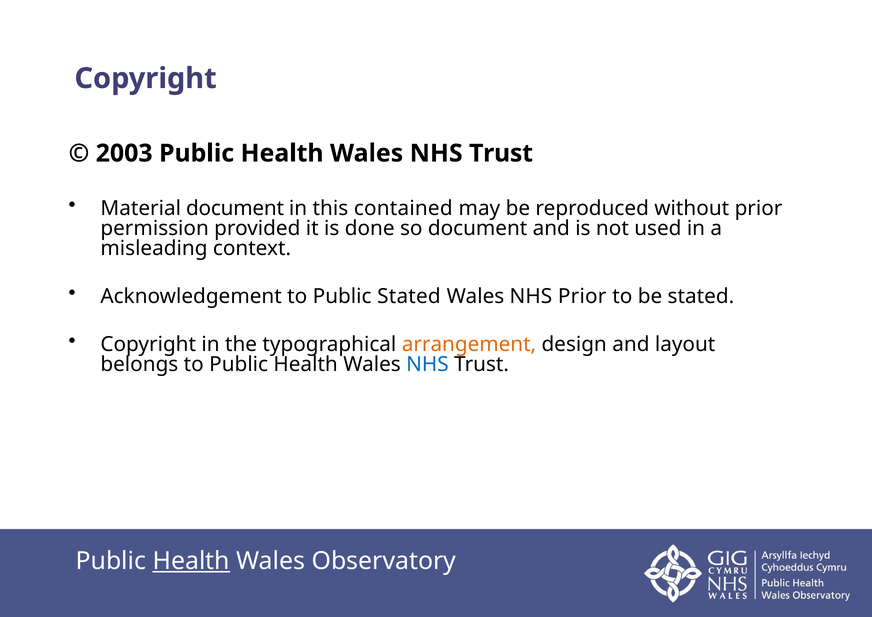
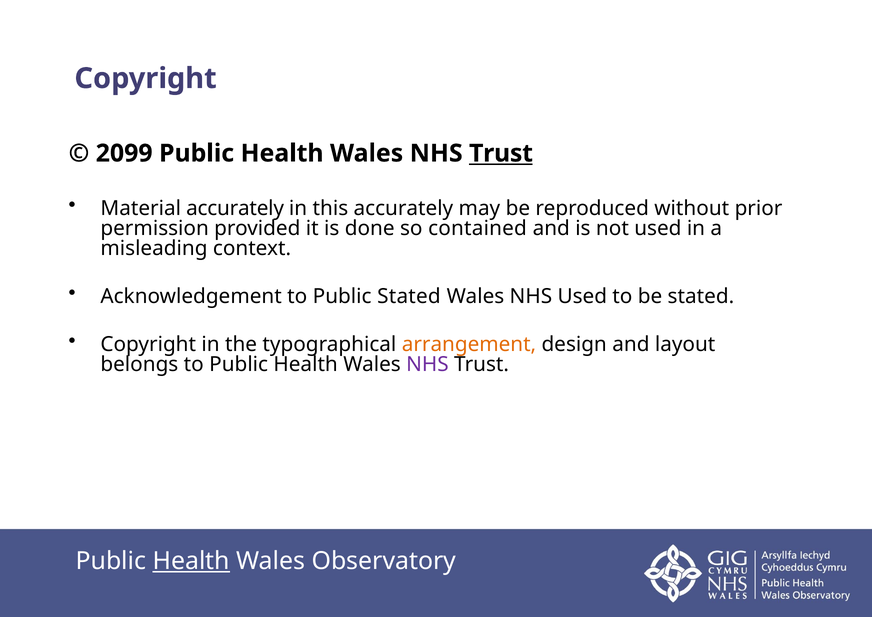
2003: 2003 -> 2099 (124, 153)
Trust underline: none -> present (501, 153)
Material document: document -> accurately (235, 208)
this contained: contained -> accurately (403, 208)
so document: document -> contained (478, 228)
NHS Prior: Prior -> Used (582, 296)
NHS colour: blue -> purple (427, 364)
